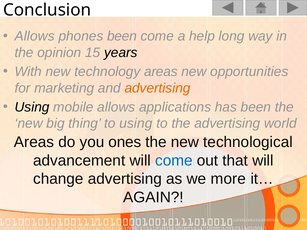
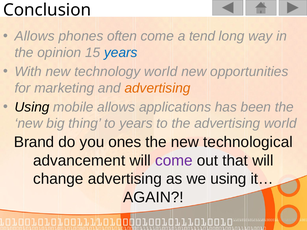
phones been: been -> often (122, 36)
help: help -> tend (202, 36)
years colour: black -> blue (121, 53)
technology areas: areas -> world (161, 72)
to using: using -> years (136, 124)
Areas: Areas -> Brand (34, 142)
come colour: blue -> purple (174, 161)
we more: more -> using (228, 179)
